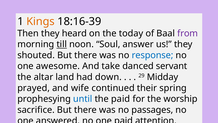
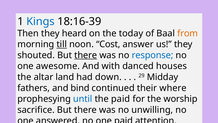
Kings colour: orange -> blue (41, 21)
from colour: purple -> orange (188, 33)
Soul: Soul -> Cost (108, 44)
there underline: none -> present (86, 55)
take: take -> with (111, 66)
servant: servant -> houses (172, 66)
prayed: prayed -> fathers (34, 88)
wife: wife -> bind (80, 88)
spring: spring -> where (173, 88)
passages: passages -> unwilling (152, 110)
